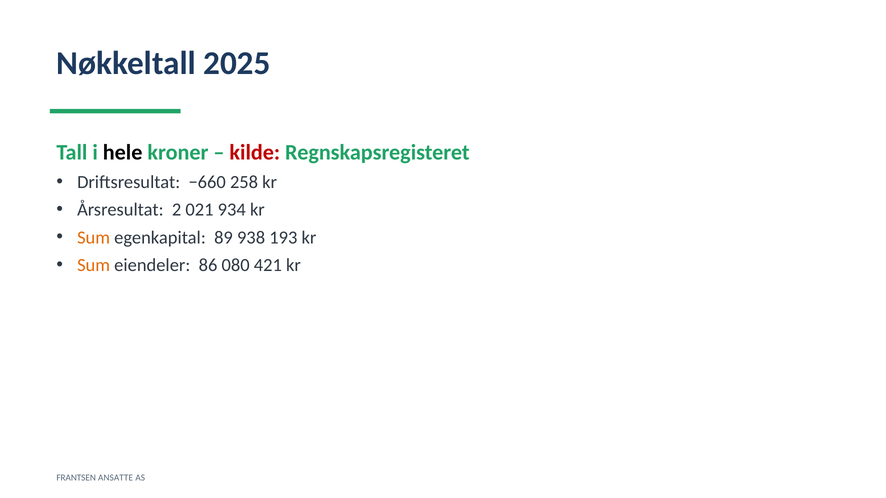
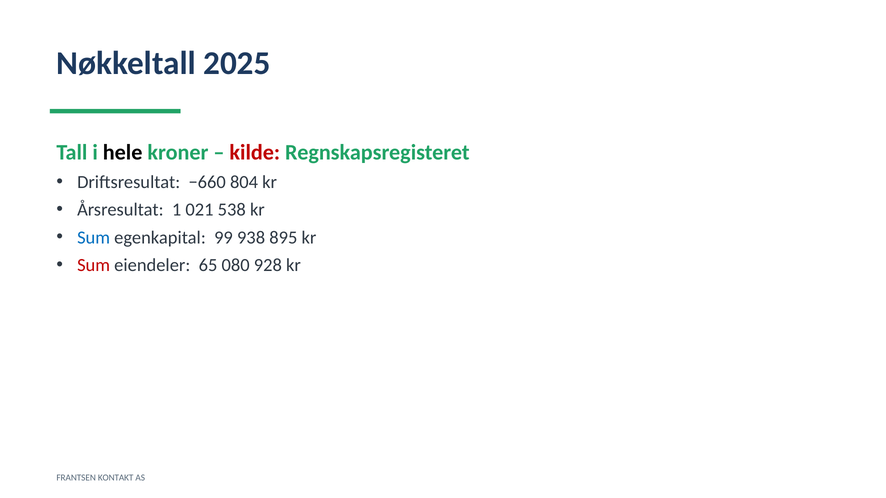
258: 258 -> 804 (244, 182)
2: 2 -> 1 (177, 210)
934: 934 -> 538 (232, 210)
Sum colour: orange -> blue (94, 238)
89: 89 -> 99 (223, 238)
193: 193 -> 895 (283, 238)
Sum colour: orange -> red (94, 265)
86: 86 -> 65 (208, 265)
421: 421 -> 928 (268, 265)
ANSATTE: ANSATTE -> KONTAKT (116, 478)
